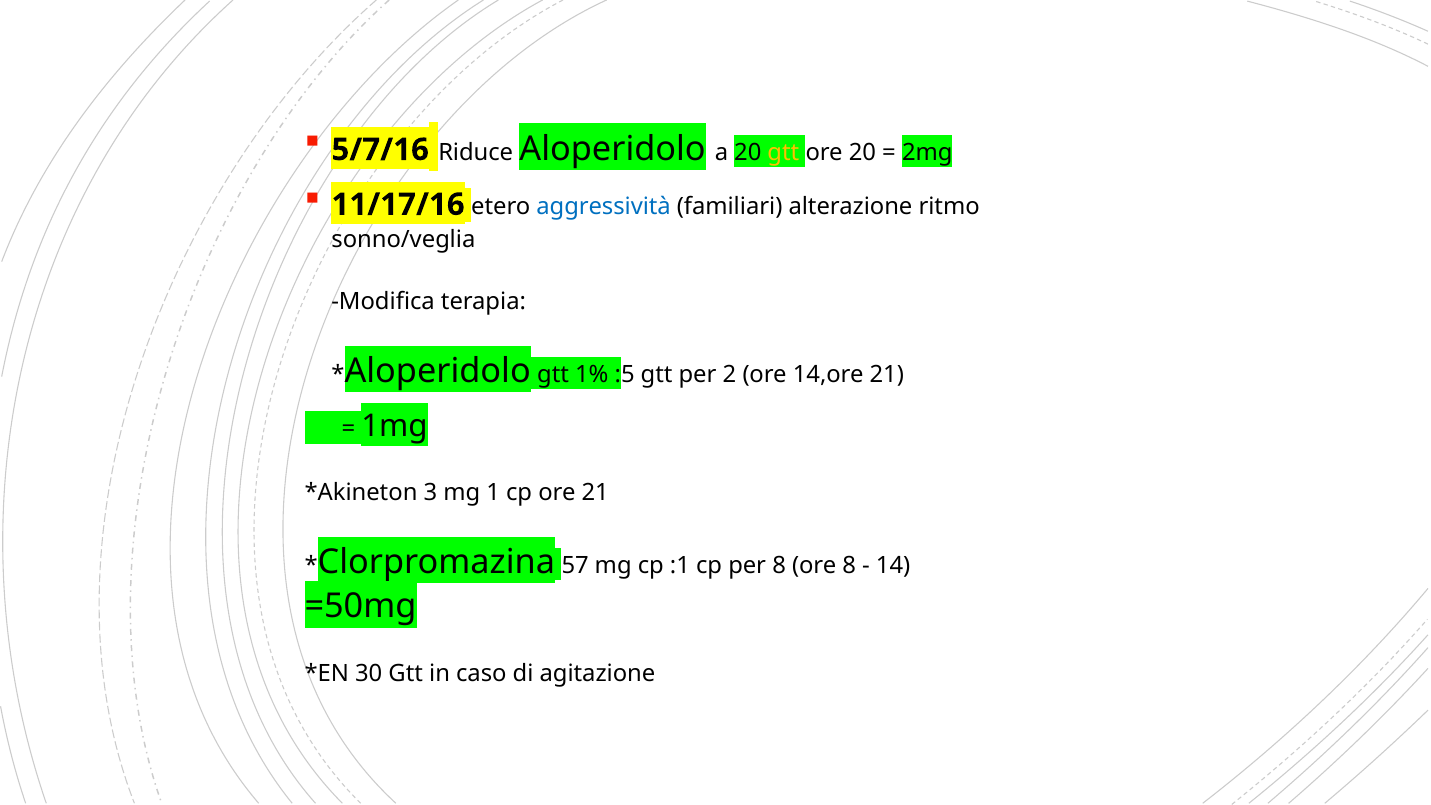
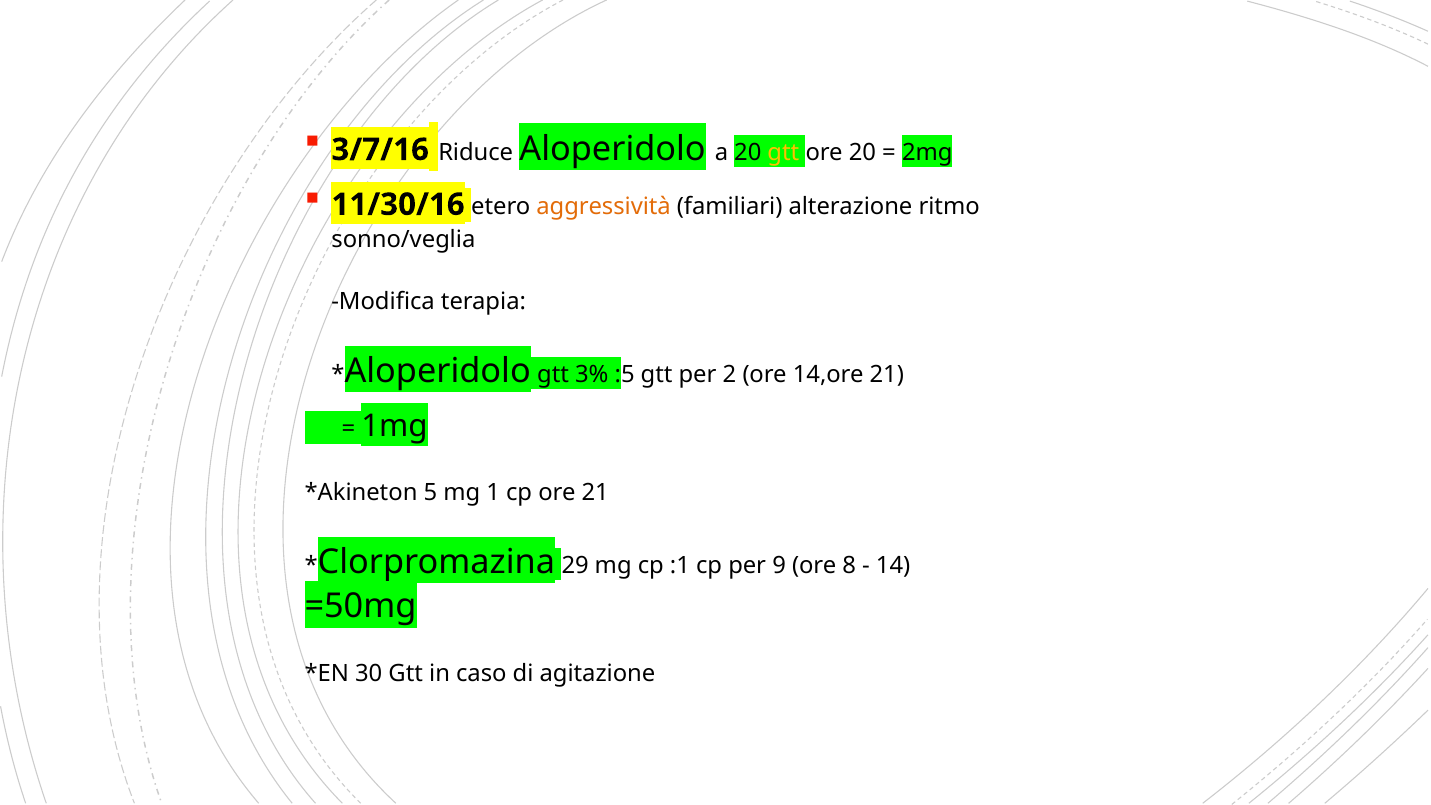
5/7/16: 5/7/16 -> 3/7/16 (380, 150)
11/17/16: 11/17/16 -> 11/30/16 (398, 205)
aggressività colour: blue -> orange (604, 207)
1%: 1% -> 3% (592, 374)
3: 3 -> 5 (430, 492)
57: 57 -> 29 (575, 565)
per 8: 8 -> 9 (779, 565)
